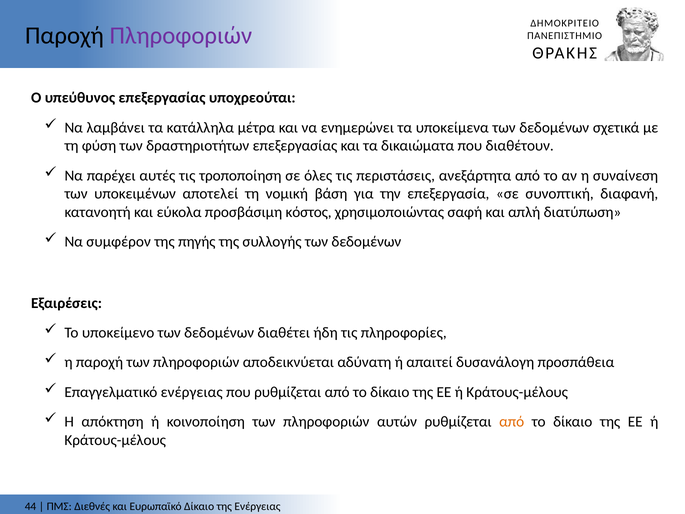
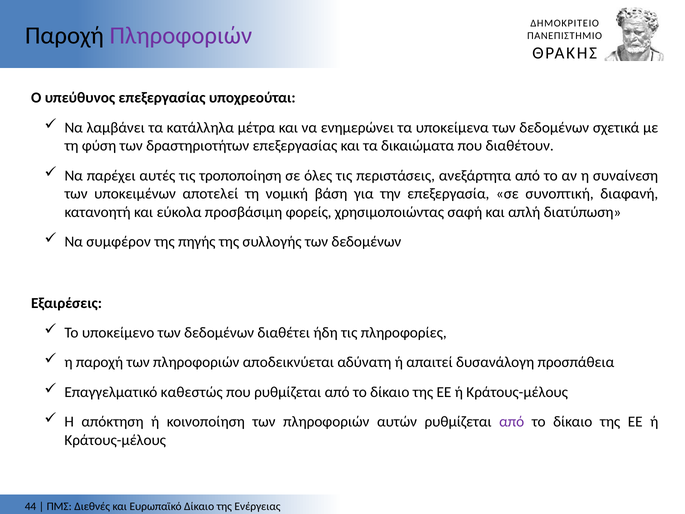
κόστος: κόστος -> φορείς (309, 212)
Επαγγελματικό ενέργειας: ενέργειας -> καθεστώς (192, 392)
από colour: orange -> purple (512, 422)
